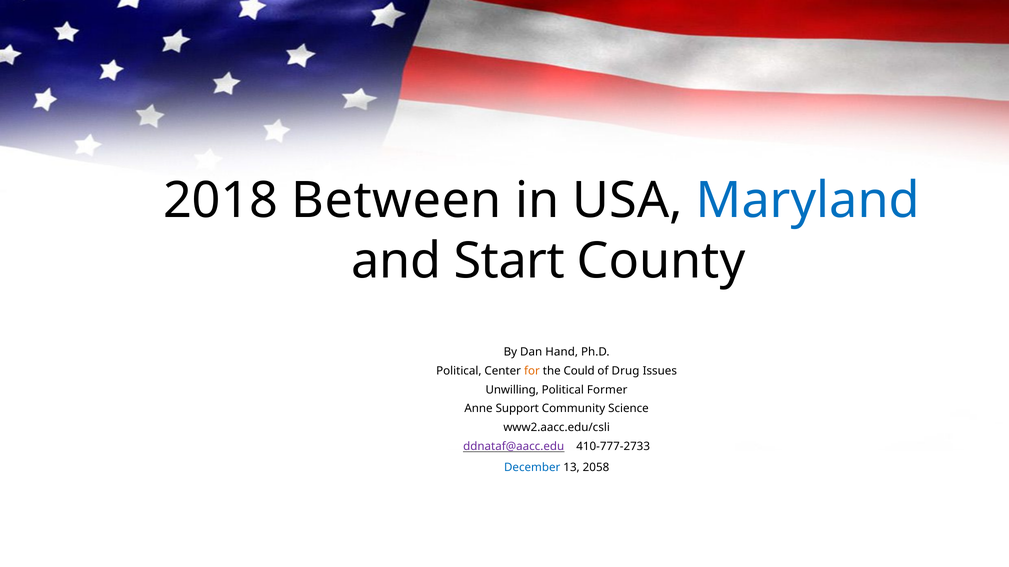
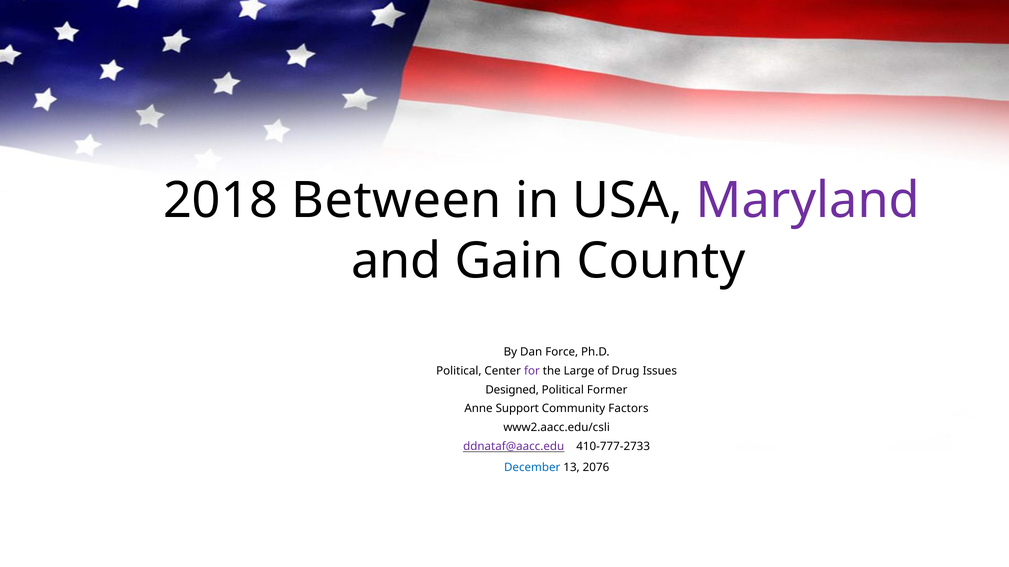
Maryland colour: blue -> purple (808, 201)
Start: Start -> Gain (509, 261)
Hand: Hand -> Force (562, 352)
for colour: orange -> purple (532, 371)
Could: Could -> Large (579, 371)
Unwilling: Unwilling -> Designed (512, 390)
Science: Science -> Factors (628, 409)
2058: 2058 -> 2076 (596, 468)
